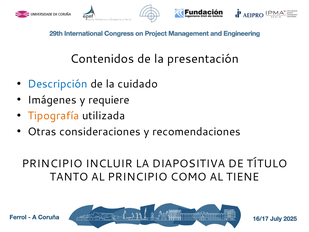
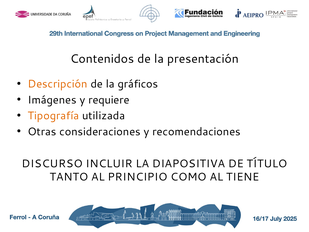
Descripción colour: blue -> orange (58, 84)
cuidado: cuidado -> gráficos (138, 84)
PRINCIPIO: PRINCIPIO -> DISCURSO (52, 164)
